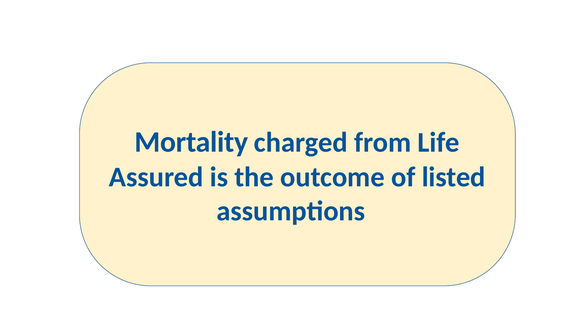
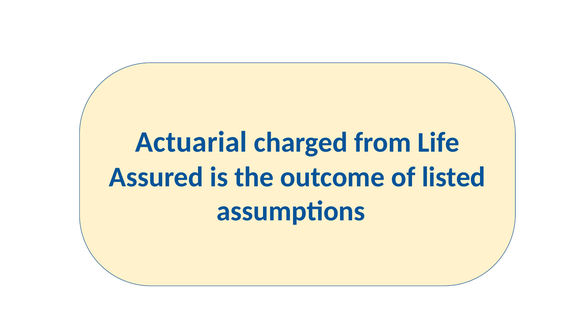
Mortality: Mortality -> Actuarial (191, 142)
